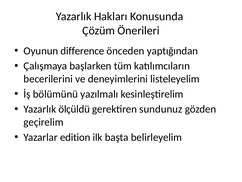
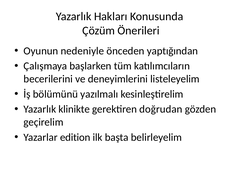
difference: difference -> nedeniyle (82, 51)
ölçüldü: ölçüldü -> klinikte (74, 109)
sundunuz: sundunuz -> doğrudan (161, 109)
